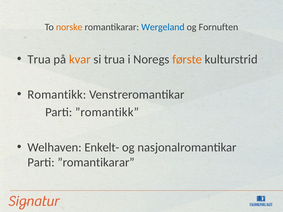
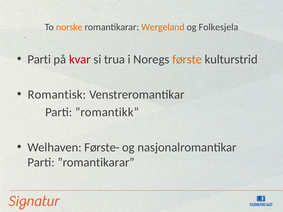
Wergeland colour: blue -> orange (163, 27)
Fornuften: Fornuften -> Folkesjela (218, 27)
Trua: Trua -> Parti (39, 59)
kvar colour: orange -> red (80, 59)
Romantikk: Romantikk -> Romantisk (57, 95)
Enkelt-: Enkelt- -> Første- (102, 147)
